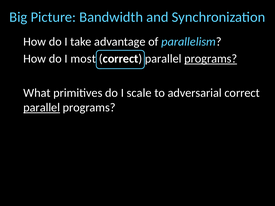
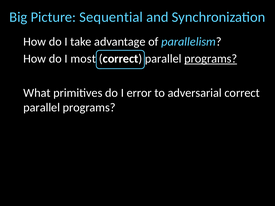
Bandwidth: Bandwidth -> Sequential (111, 17)
scale: scale -> error (139, 93)
parallel underline: present -> none (42, 108)
